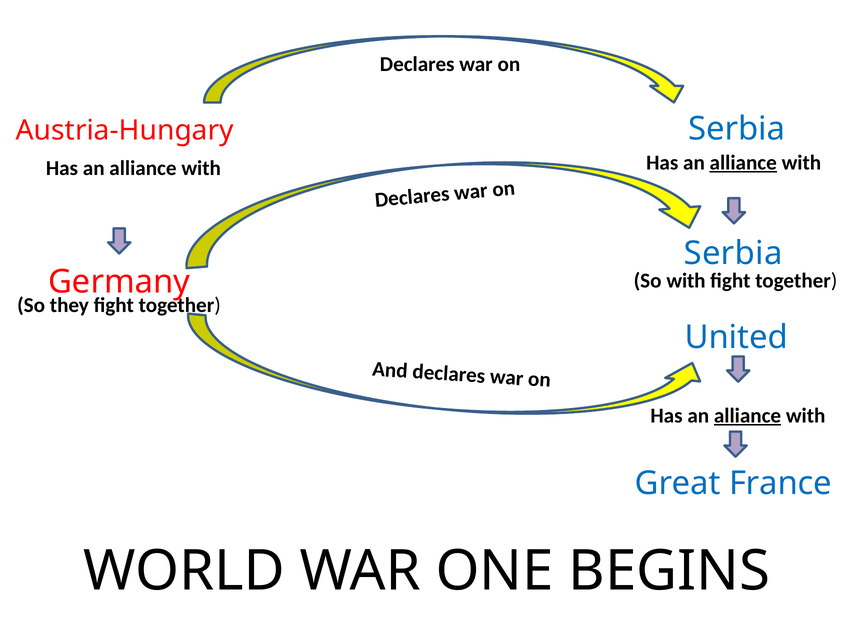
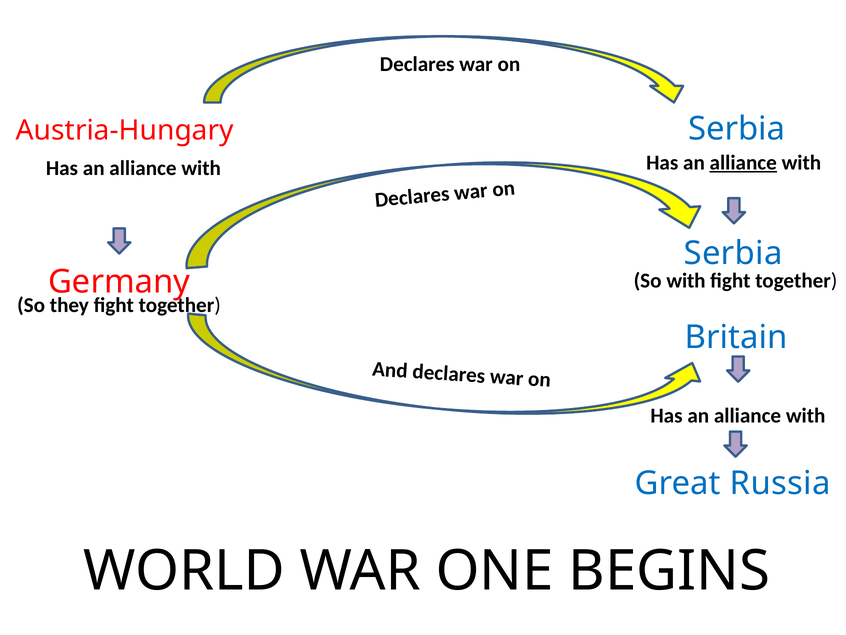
United: United -> Britain (736, 337)
alliance underline: present -> none (748, 415)
France: France -> Russia (780, 483)
